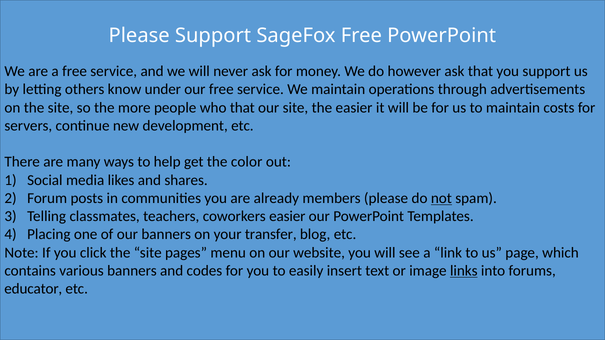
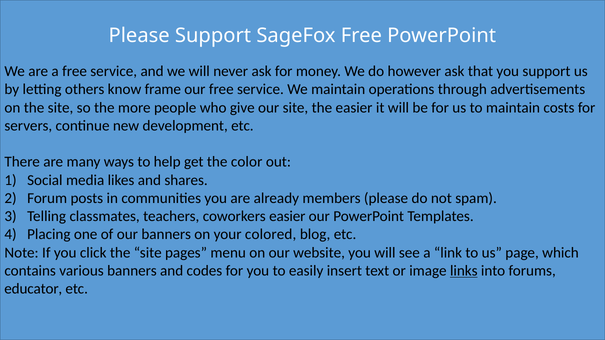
under: under -> frame (163, 90)
who that: that -> give (242, 108)
not underline: present -> none (441, 198)
transfer: transfer -> colored (271, 235)
